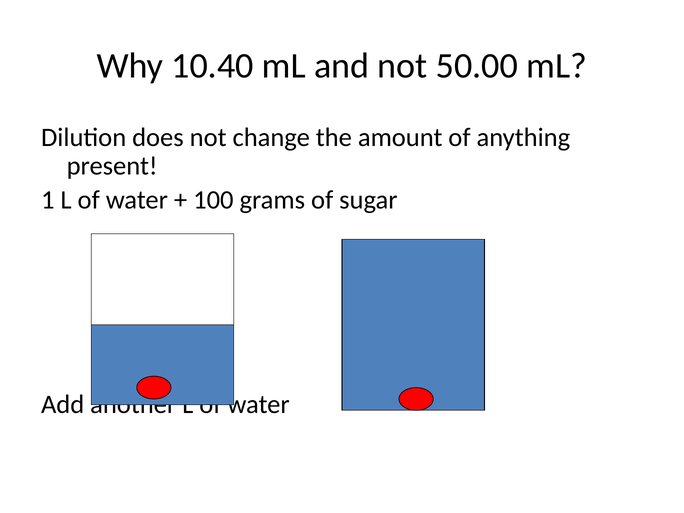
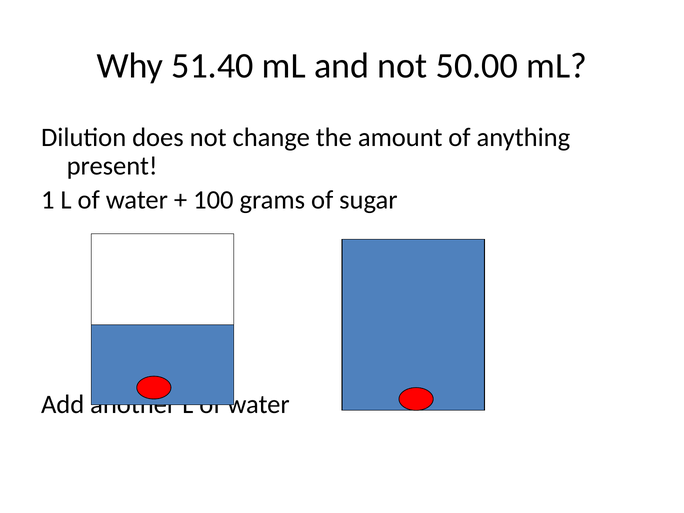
10.40: 10.40 -> 51.40 (213, 66)
